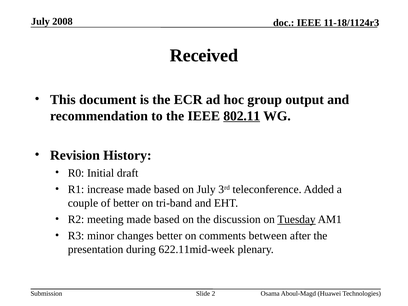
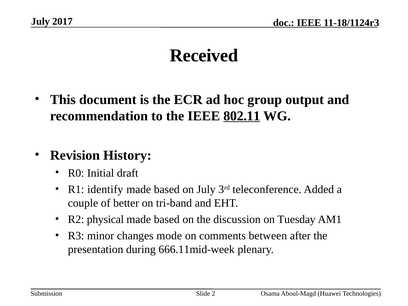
2008: 2008 -> 2017 (62, 22)
increase: increase -> identify (105, 189)
meeting: meeting -> physical (105, 219)
Tuesday underline: present -> none (297, 219)
changes better: better -> mode (169, 236)
622.11mid-week: 622.11mid-week -> 666.11mid-week (197, 249)
